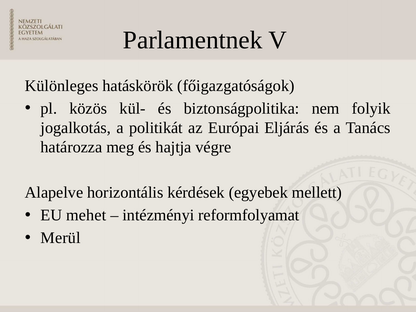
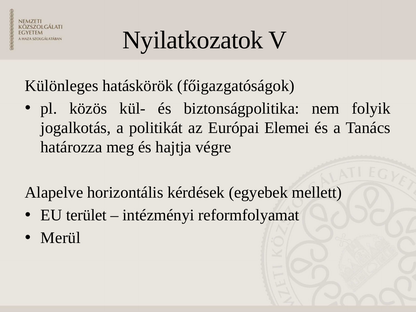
Parlamentnek: Parlamentnek -> Nyilatkozatok (193, 40)
Eljárás: Eljárás -> Elemei (287, 128)
mehet: mehet -> terület (86, 215)
